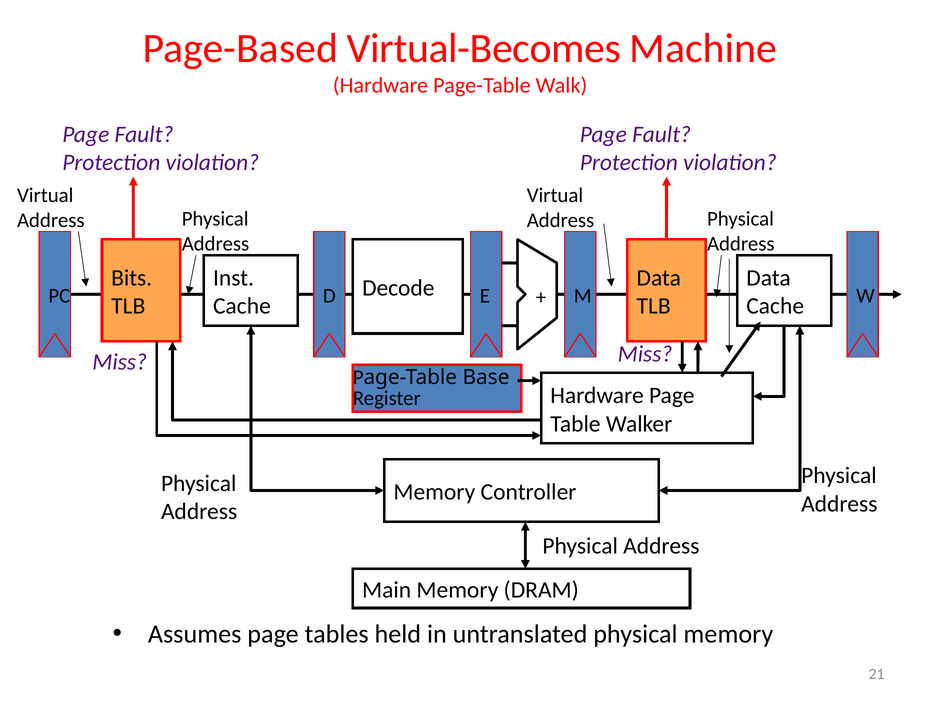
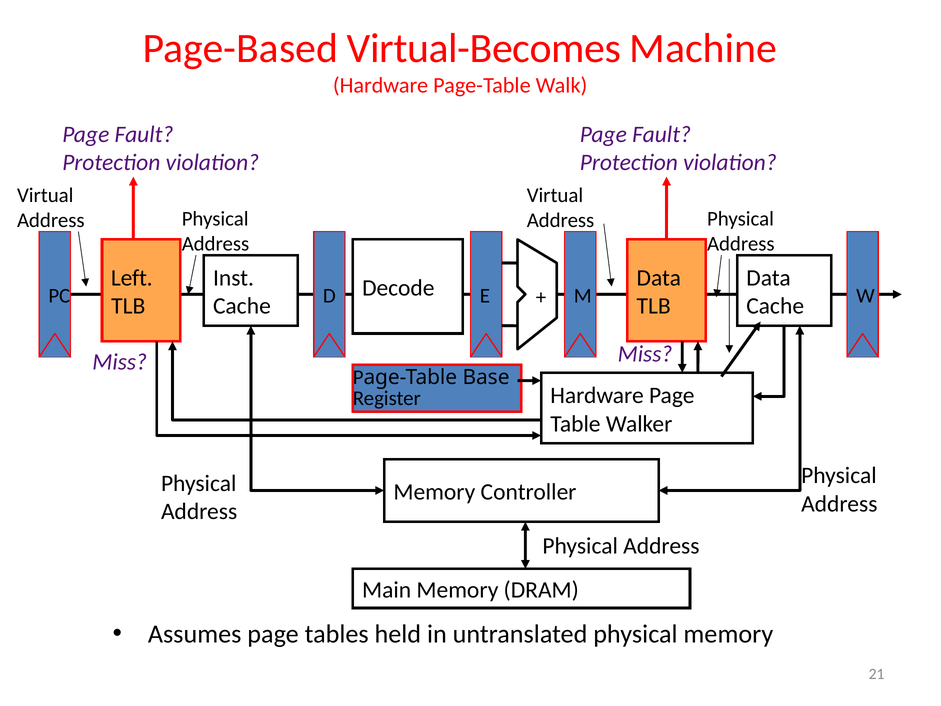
Bits: Bits -> Left (132, 278)
